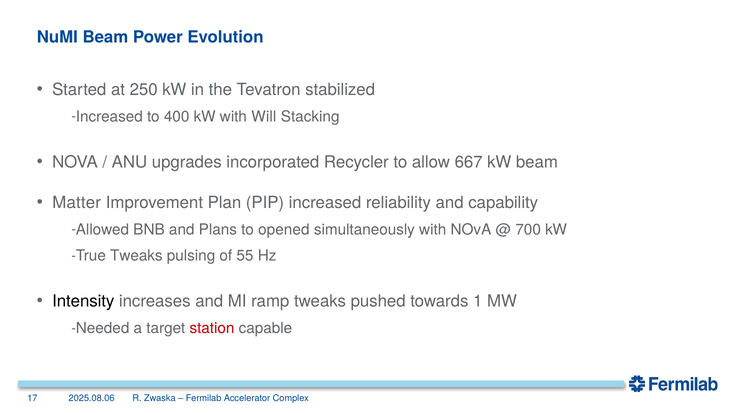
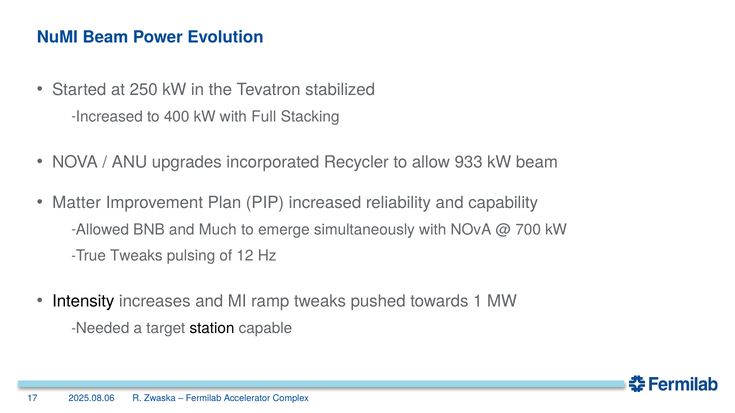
Will: Will -> Full (264, 117)
667: 667 -> 933 (469, 162)
Plans: Plans -> Much (218, 230)
opened: opened -> emerge (284, 230)
55: 55 -> 12 (245, 256)
station colour: red -> black (212, 329)
